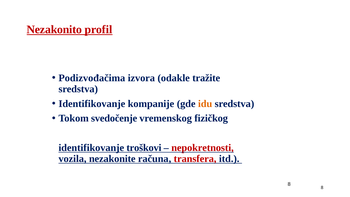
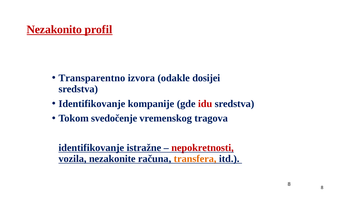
Podizvođačima: Podizvođačima -> Transparentno (92, 78)
tražite: tražite -> dosijei (206, 78)
idu colour: orange -> red (205, 104)
fizičkog: fizičkog -> tragova (211, 118)
troškovi: troškovi -> istražne (144, 148)
transfera colour: red -> orange (195, 159)
